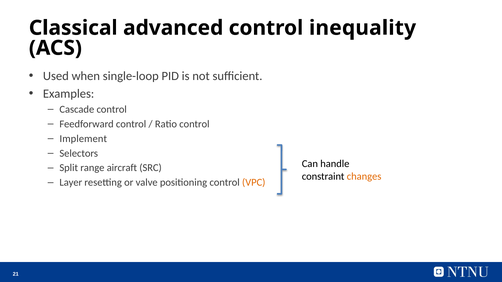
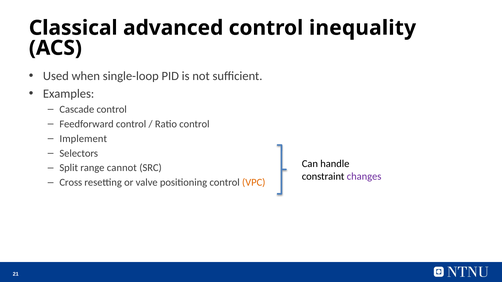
aircraft: aircraft -> cannot (122, 168)
changes colour: orange -> purple (364, 176)
Layer: Layer -> Cross (71, 183)
